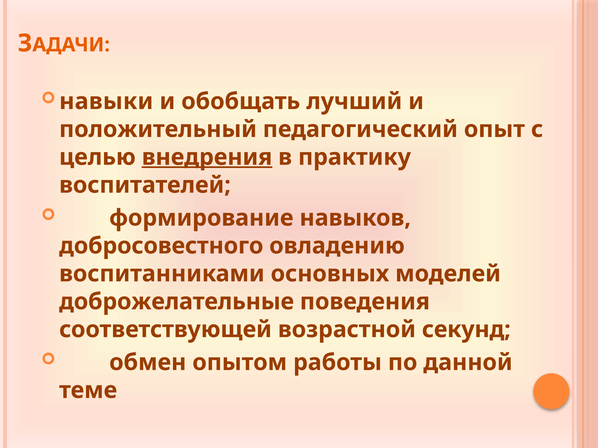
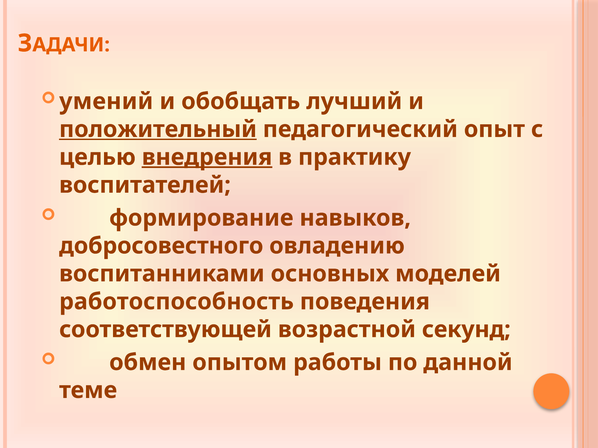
навыки: навыки -> умений (106, 101)
положительный underline: none -> present (158, 129)
доброжелательные: доброжелательные -> работоспособность (176, 302)
